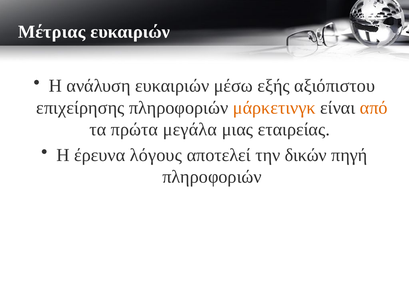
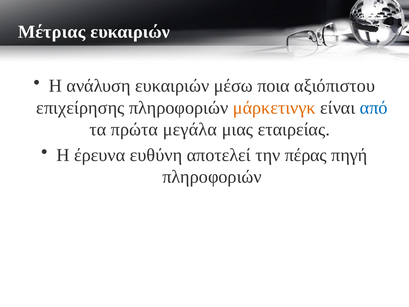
εξής: εξής -> ποια (274, 86)
από colour: orange -> blue (374, 108)
λόγους: λόγους -> ευθύνη (156, 155)
δικών: δικών -> πέρας (306, 155)
